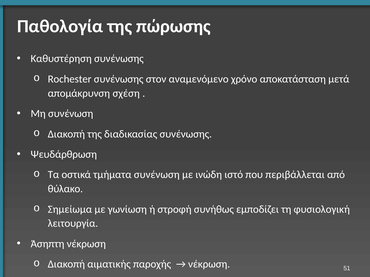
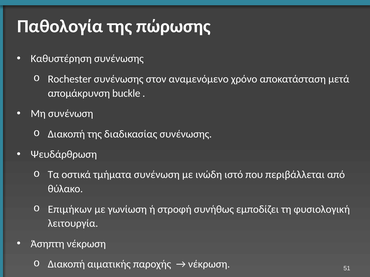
σχέση: σχέση -> buckle (126, 93)
Σημείωμα: Σημείωμα -> Επιμήκων (70, 210)
